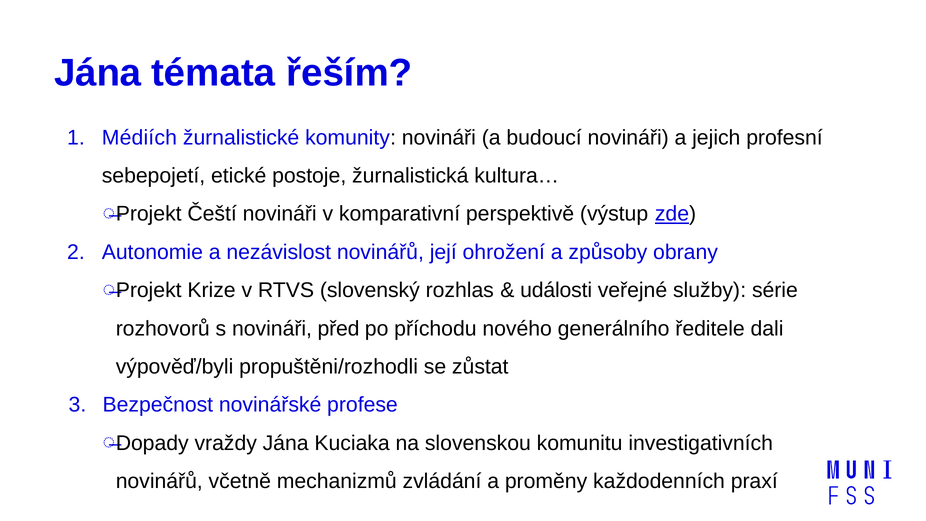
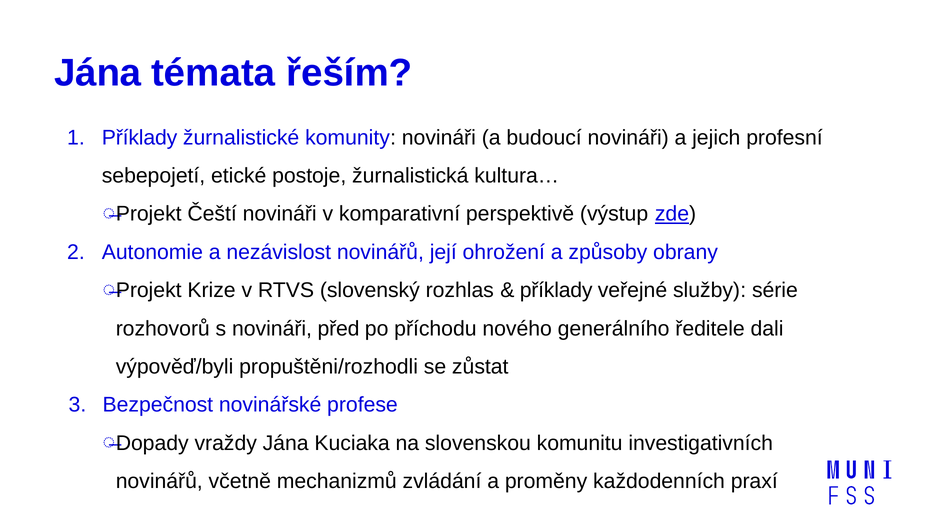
Médiích: Médiích -> Příklady (140, 138)
události: události -> příklady (556, 290)
